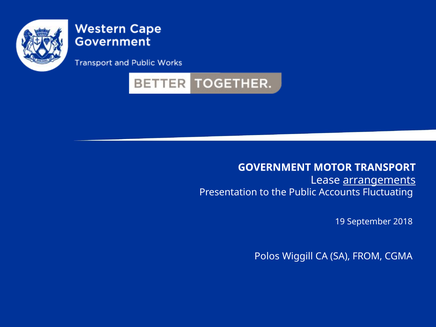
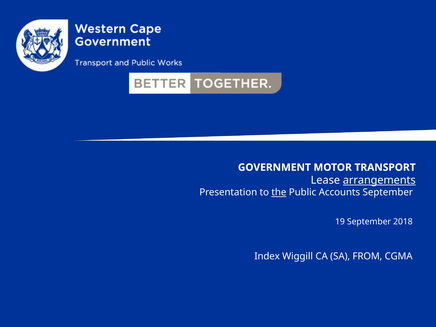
the underline: none -> present (279, 192)
Accounts Fluctuating: Fluctuating -> September (388, 192)
Polos: Polos -> Index (267, 256)
